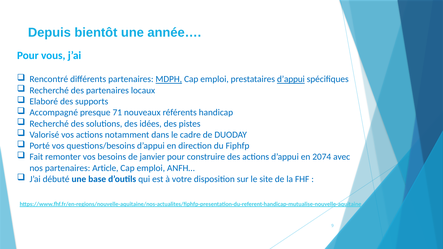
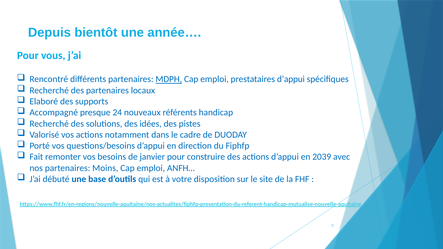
d’appui underline: present -> none (291, 79)
71: 71 -> 24 (117, 113)
2074: 2074 -> 2039 (322, 157)
Article: Article -> Moins (105, 168)
